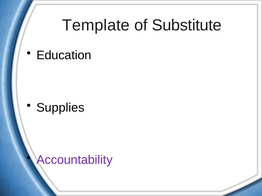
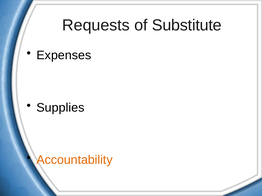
Template: Template -> Requests (96, 25)
Education: Education -> Expenses (64, 55)
Accountability colour: purple -> orange (75, 160)
